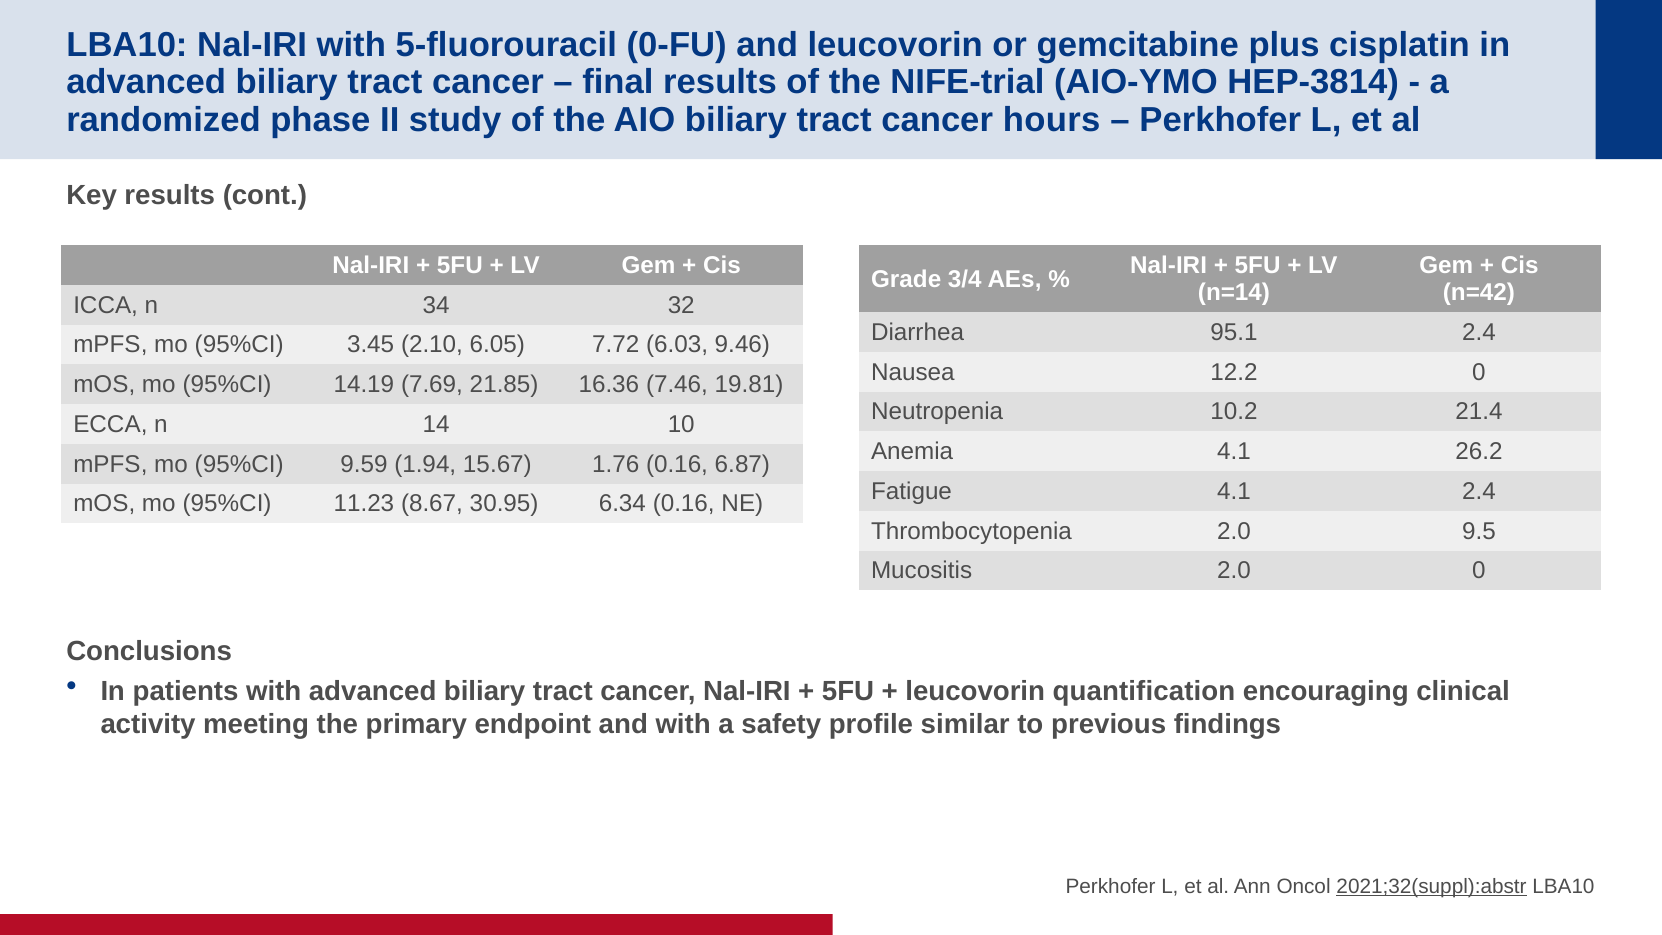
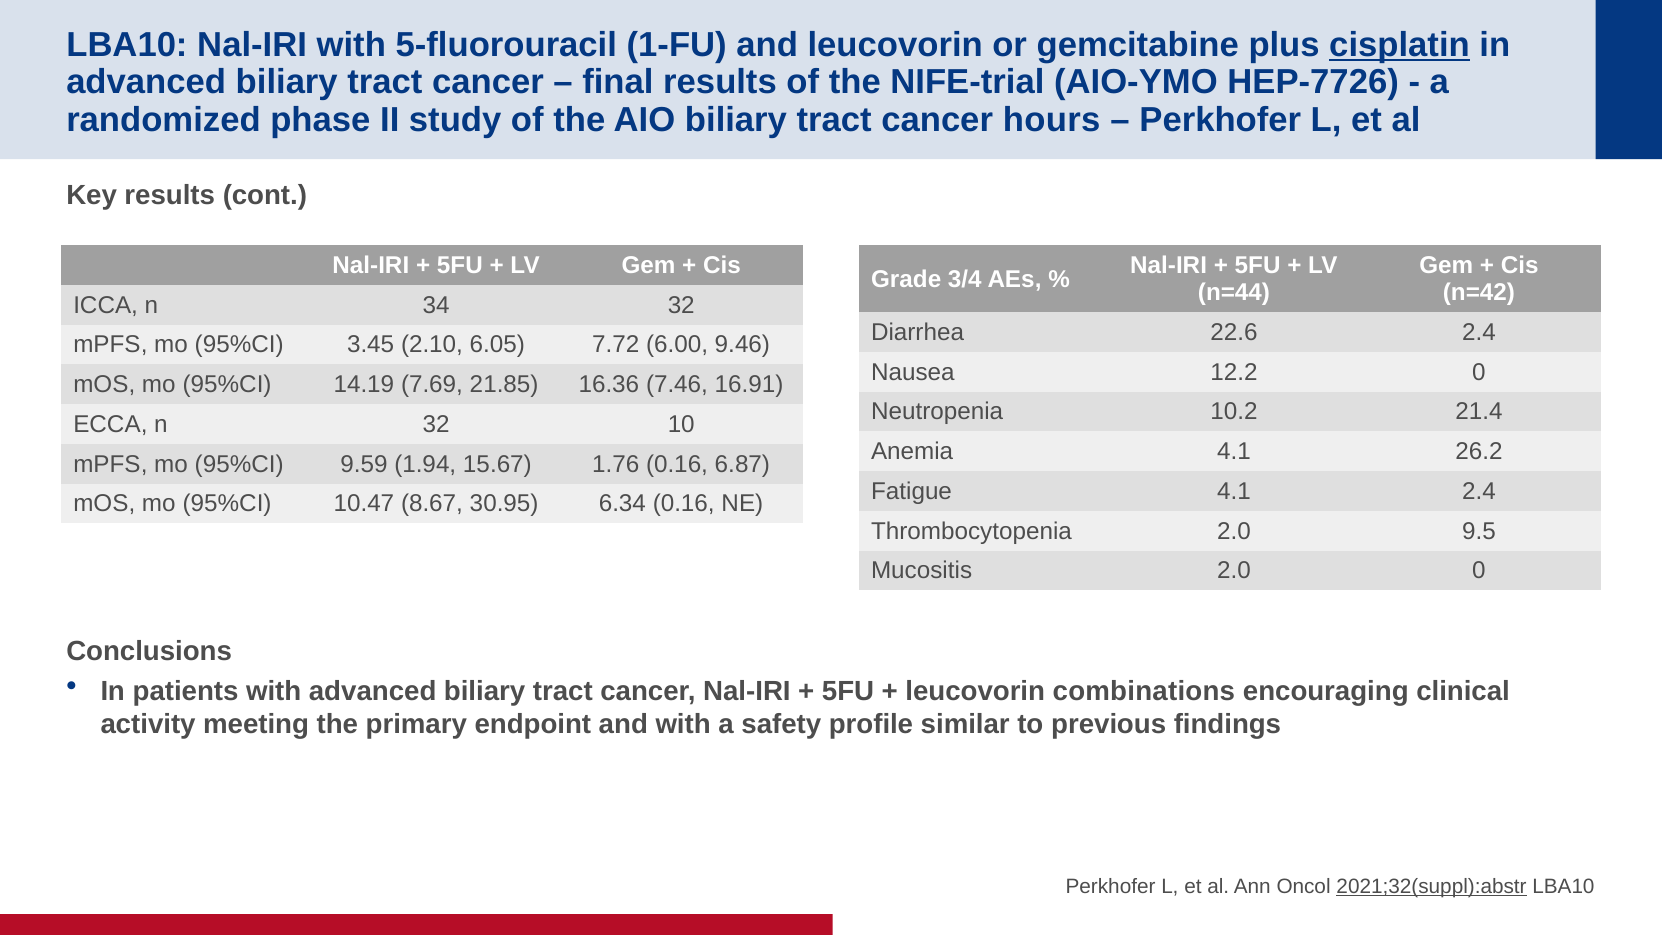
0-FU: 0-FU -> 1-FU (677, 45)
cisplatin underline: none -> present (1400, 45)
HEP-3814: HEP-3814 -> HEP-7726 (1313, 82)
n=14: n=14 -> n=44 (1234, 293)
95.1: 95.1 -> 22.6 (1234, 332)
6.03: 6.03 -> 6.00 (677, 345)
19.81: 19.81 -> 16.91 (749, 385)
n 14: 14 -> 32 (436, 424)
11.23: 11.23 -> 10.47 (364, 504)
quantification: quantification -> combinations (1144, 691)
